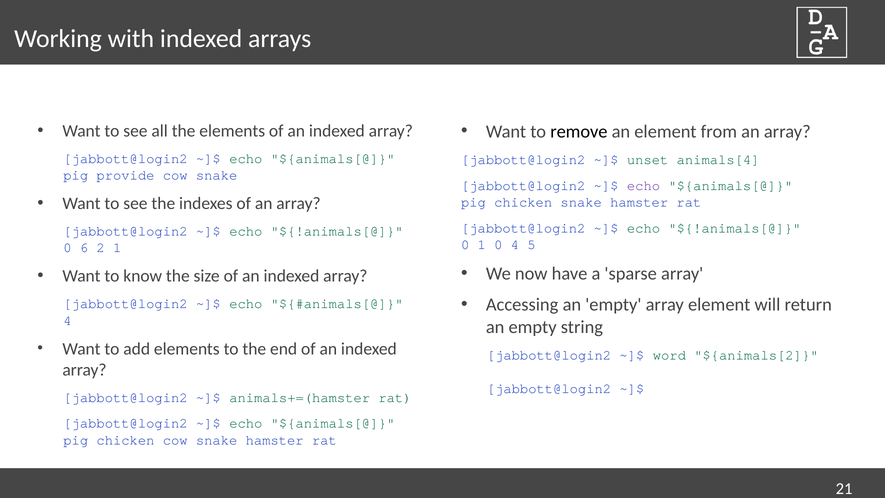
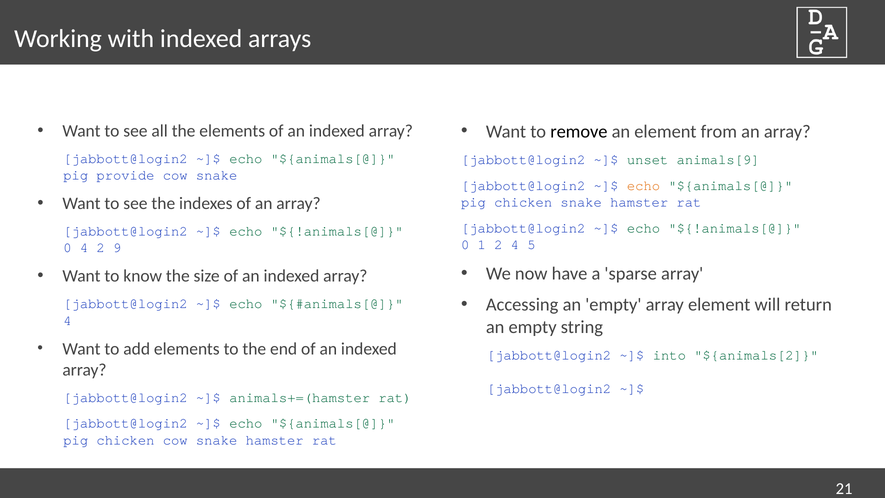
animals[4: animals[4 -> animals[9 (718, 160)
echo colour: purple -> orange (644, 185)
1 0: 0 -> 2 (498, 244)
0 6: 6 -> 4 (84, 248)
2 1: 1 -> 9 (117, 248)
word: word -> into (669, 355)
